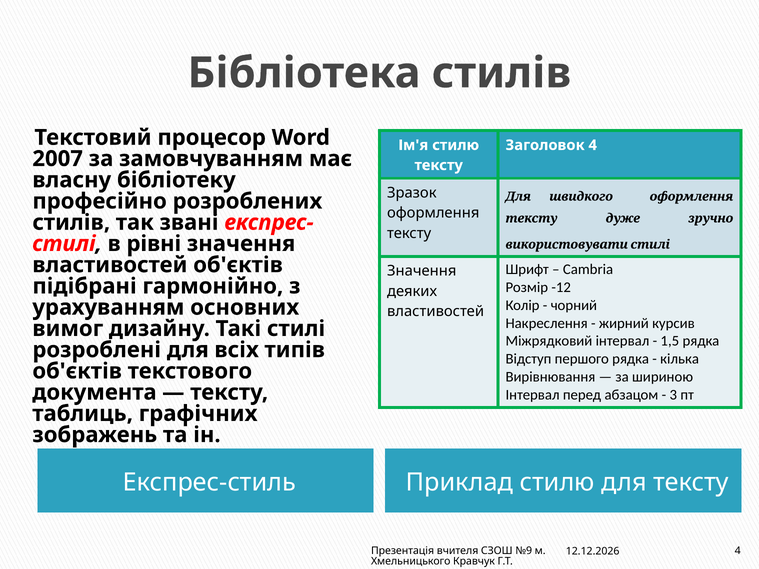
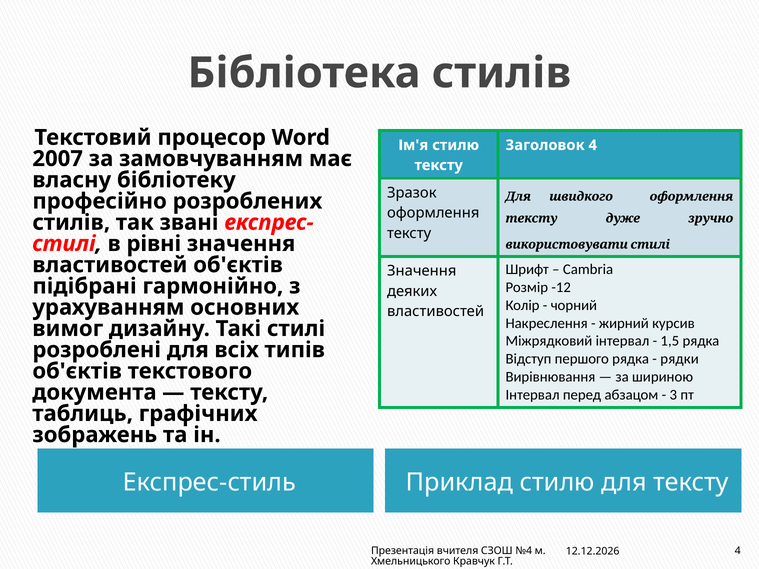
кілька: кілька -> рядки (680, 359)
№9: №9 -> №4 (524, 551)
